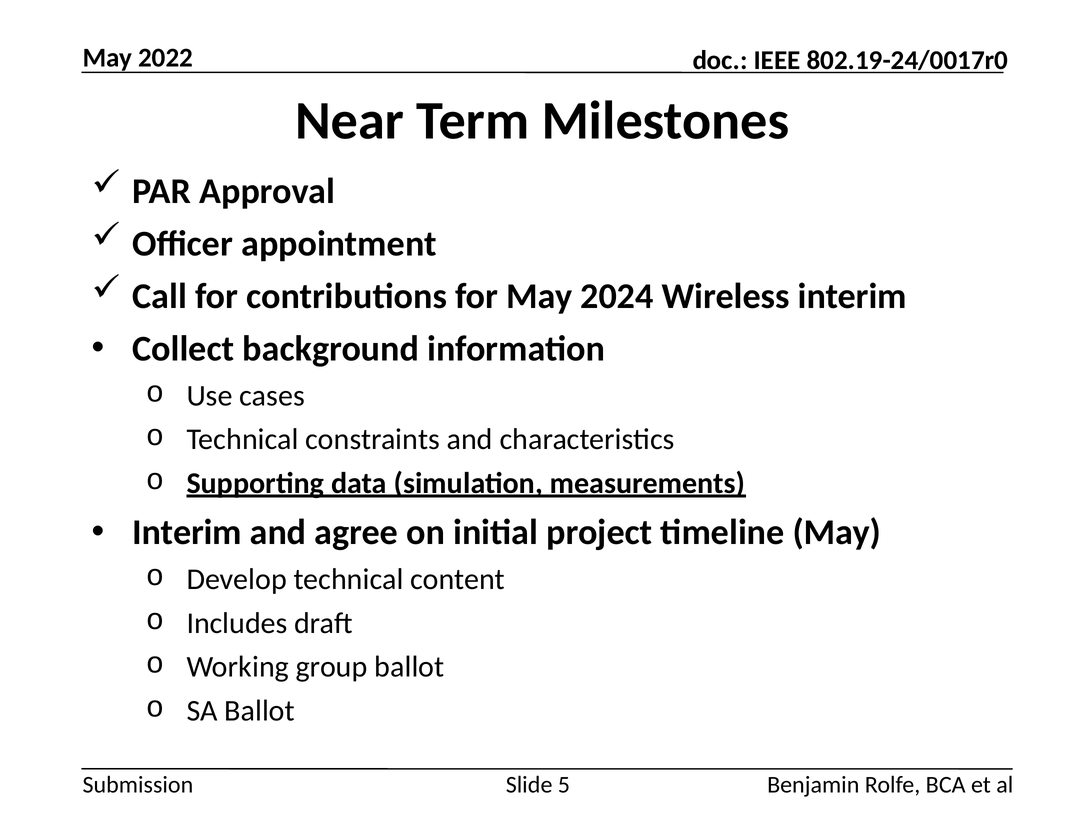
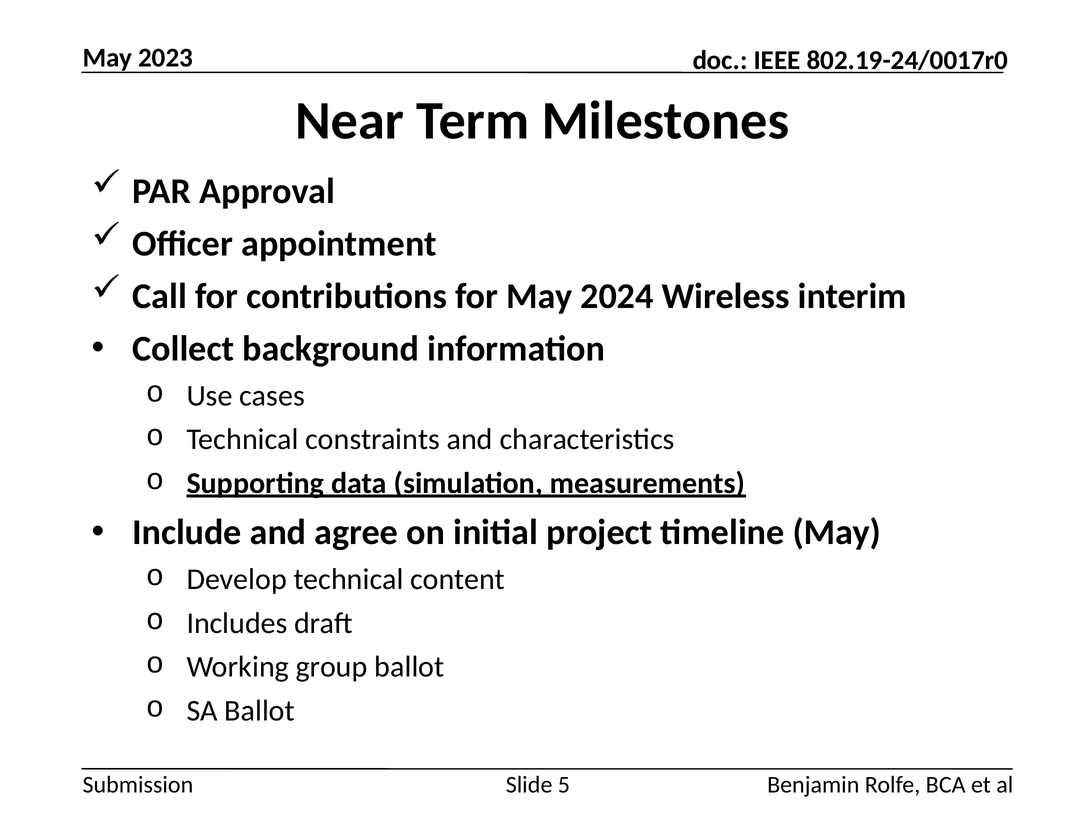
2022: 2022 -> 2023 (166, 58)
Interim: Interim -> Include (187, 532)
